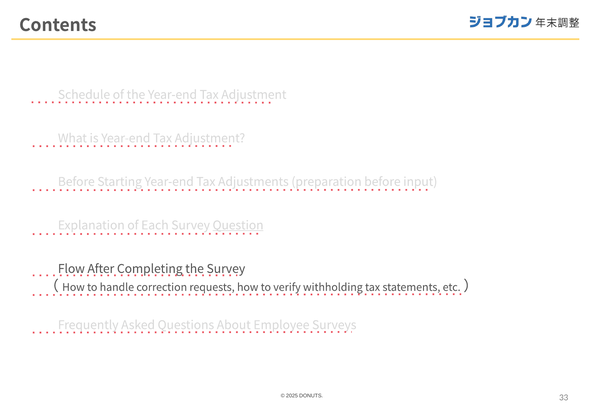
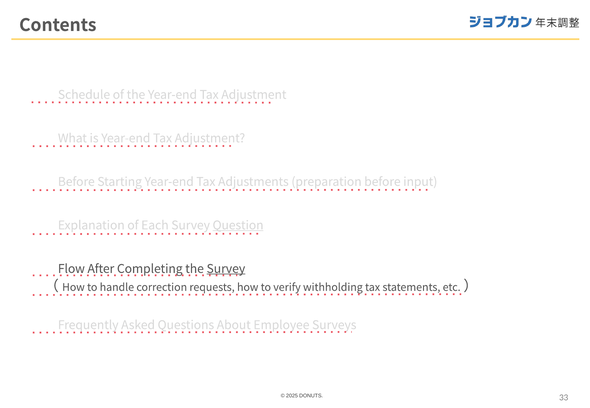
Survey underline: none -> present (226, 269)
